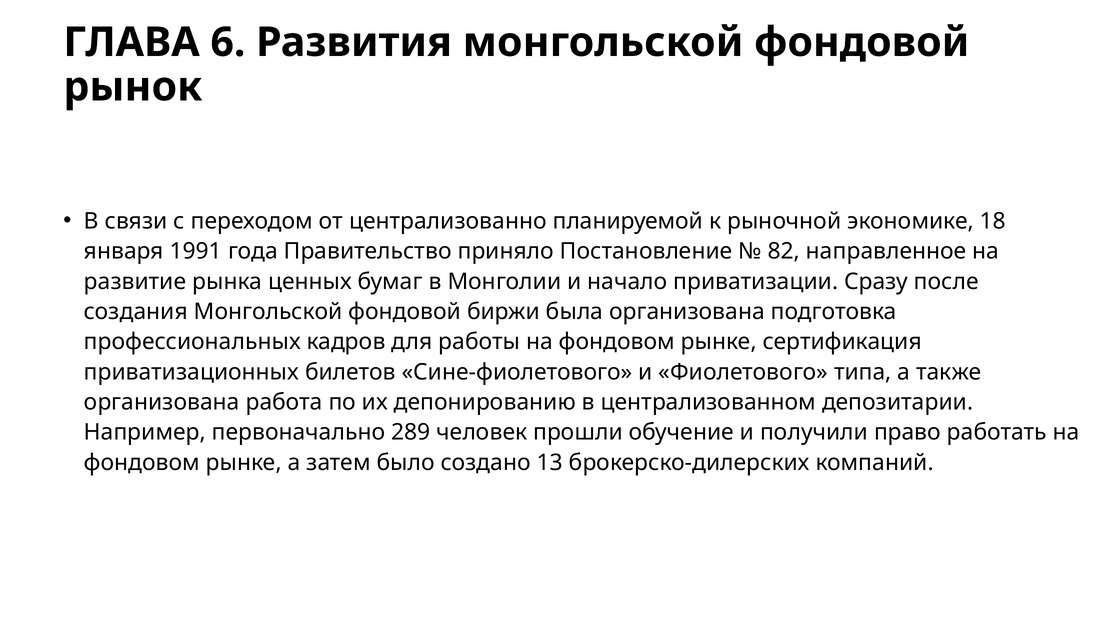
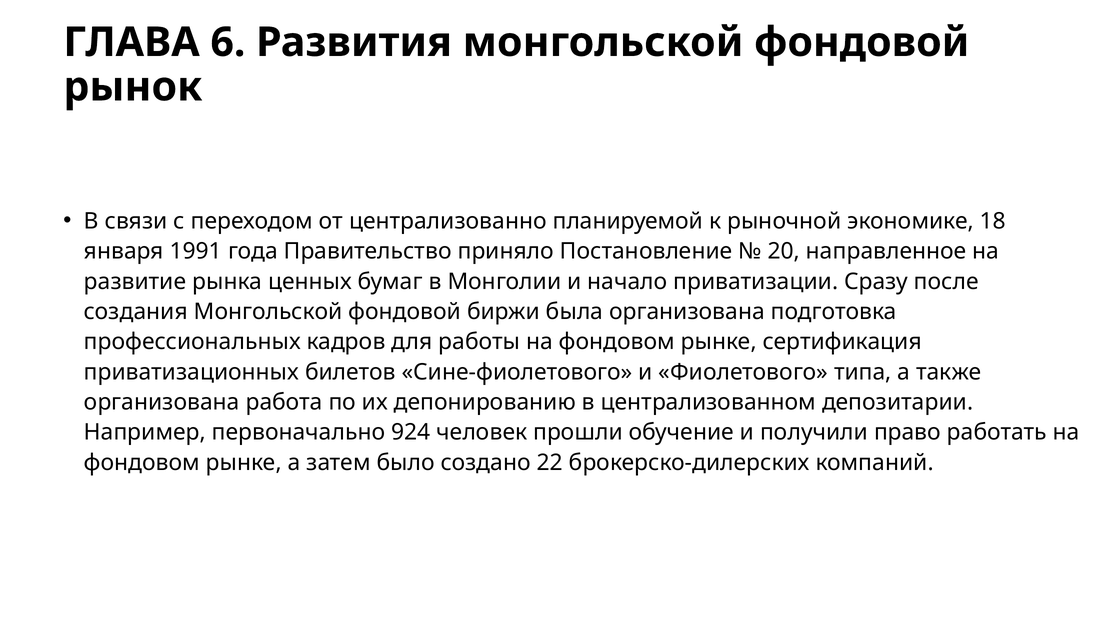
82: 82 -> 20 (784, 251)
289: 289 -> 924 (411, 432)
13: 13 -> 22 (550, 463)
